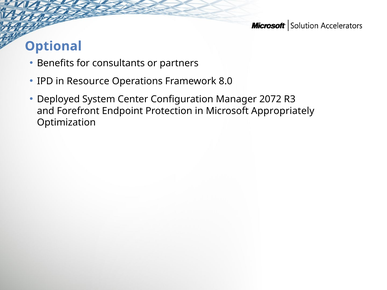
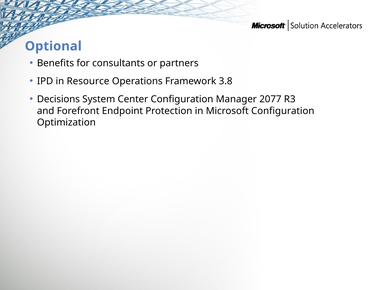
8.0: 8.0 -> 3.8 (226, 81)
Deployed: Deployed -> Decisions (58, 99)
2072: 2072 -> 2077 (270, 99)
Microsoft Appropriately: Appropriately -> Configuration (283, 111)
